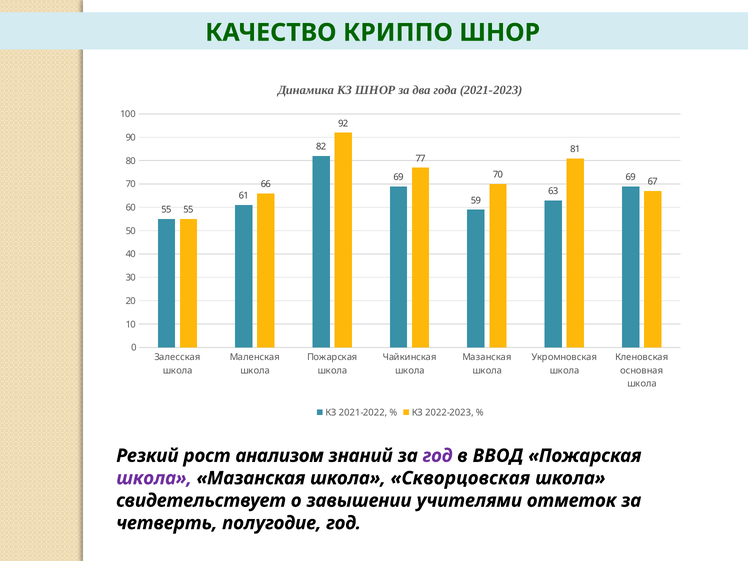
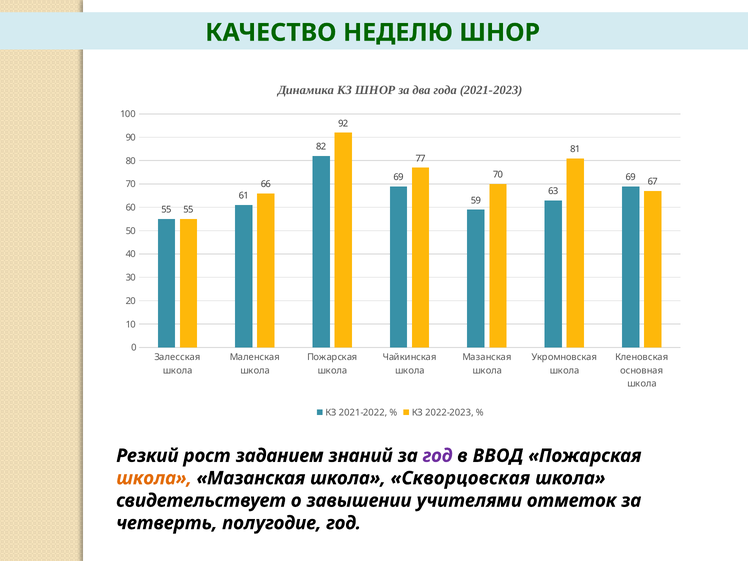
КРИППО: КРИППО -> НЕДЕЛЮ (398, 33)
анализом: анализом -> заданием (280, 456)
школа colour: purple -> orange (154, 478)
